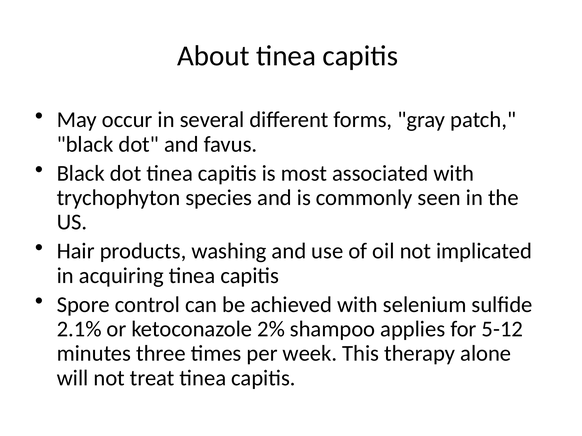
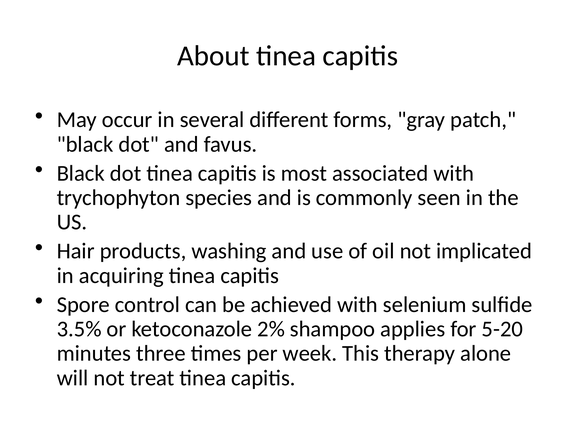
2.1%: 2.1% -> 3.5% (79, 329)
5-12: 5-12 -> 5-20 (502, 329)
